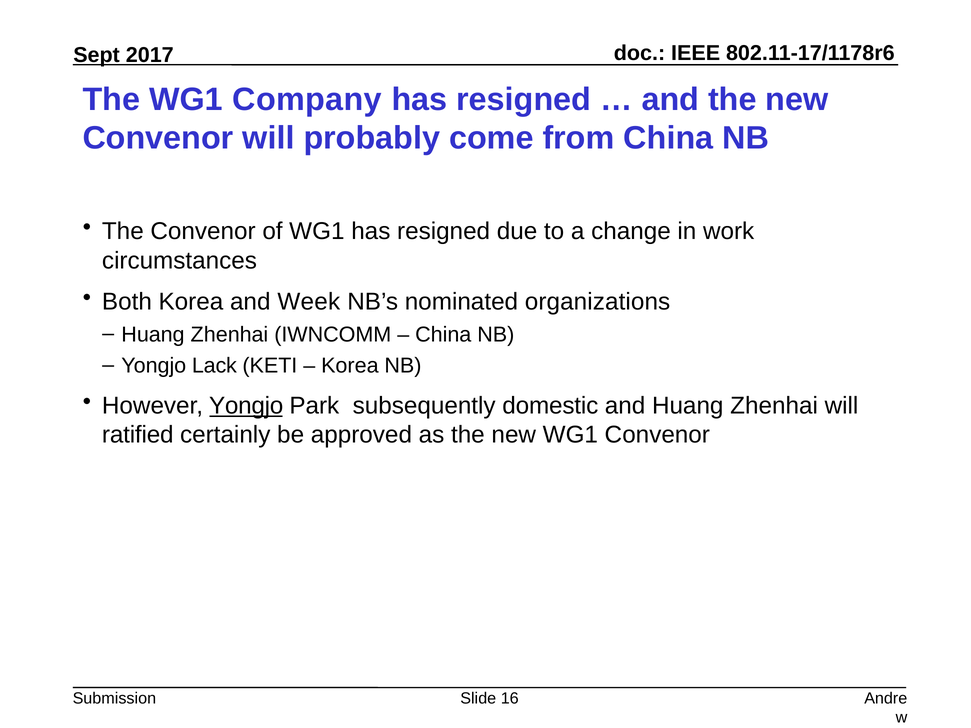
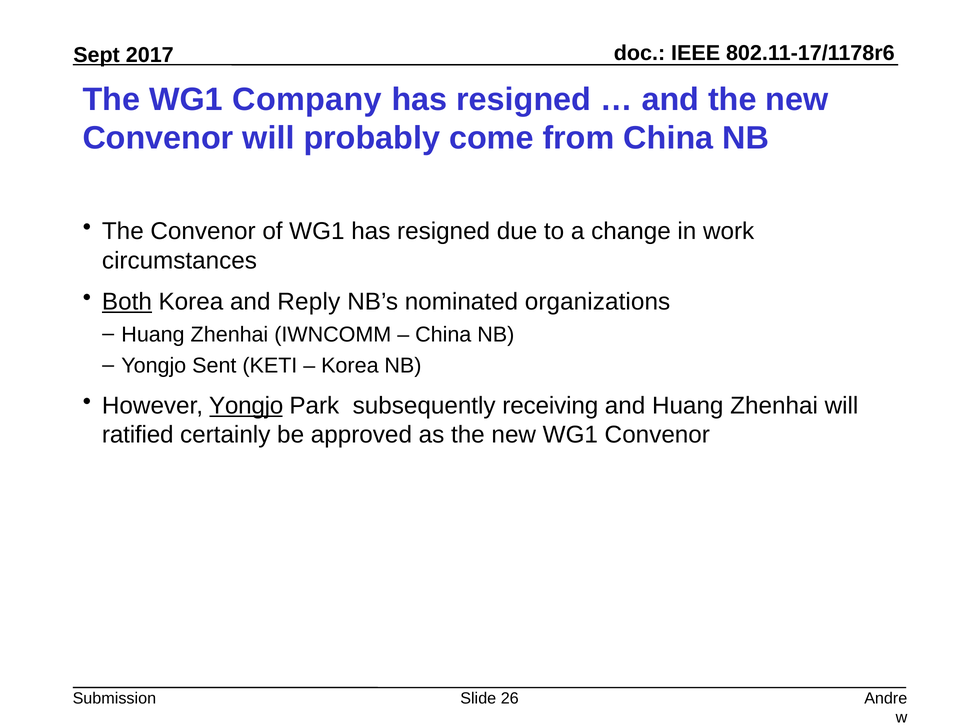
Both underline: none -> present (127, 302)
Week: Week -> Reply (309, 302)
Lack: Lack -> Sent (214, 366)
domestic: domestic -> receiving (550, 406)
16: 16 -> 26 (510, 698)
